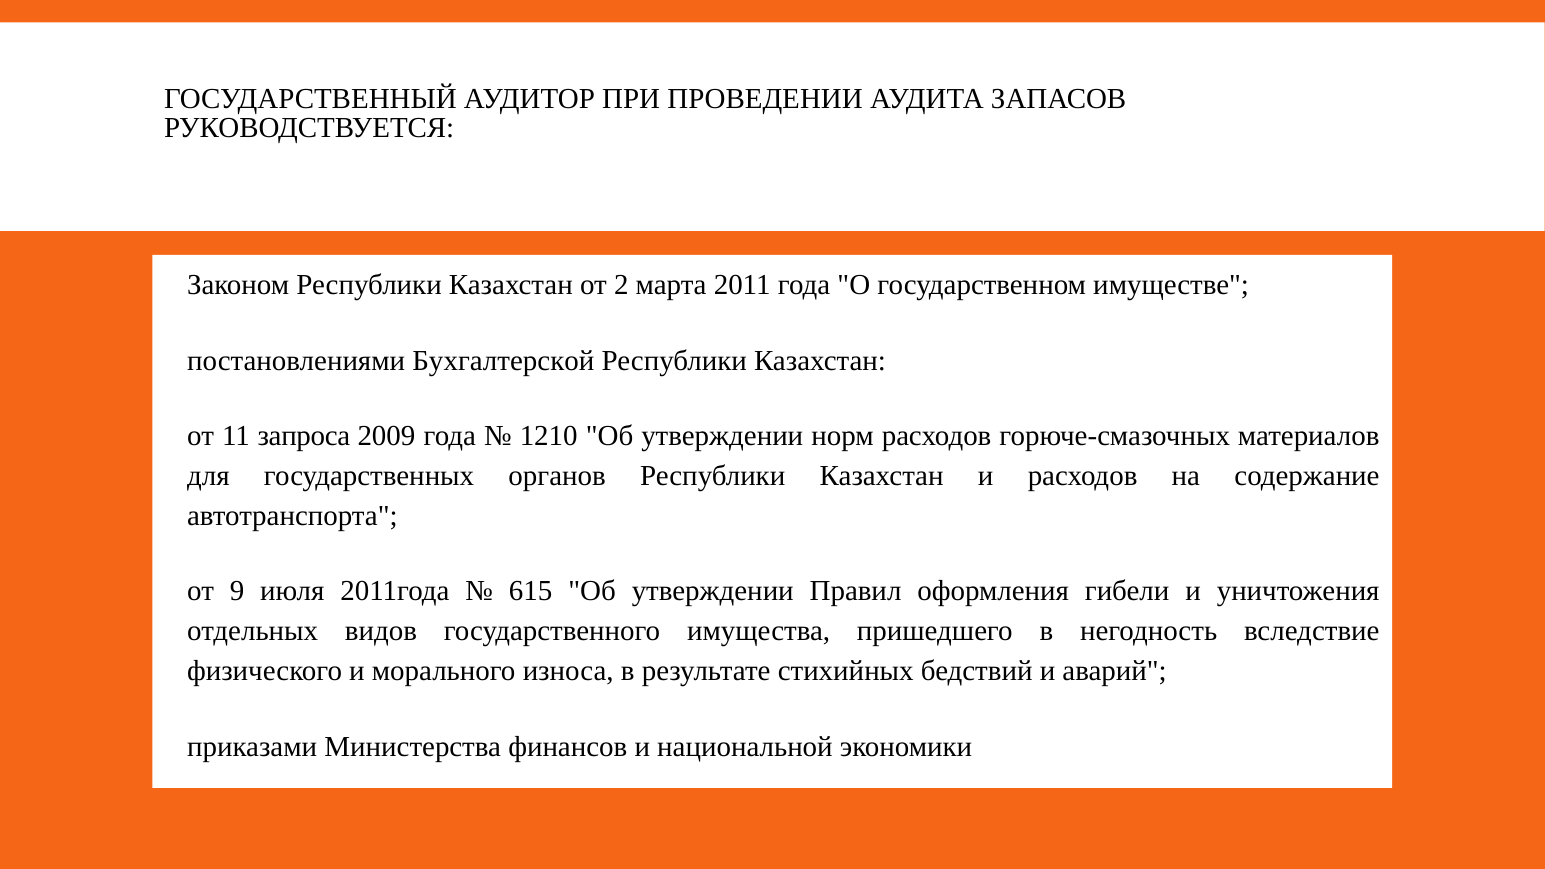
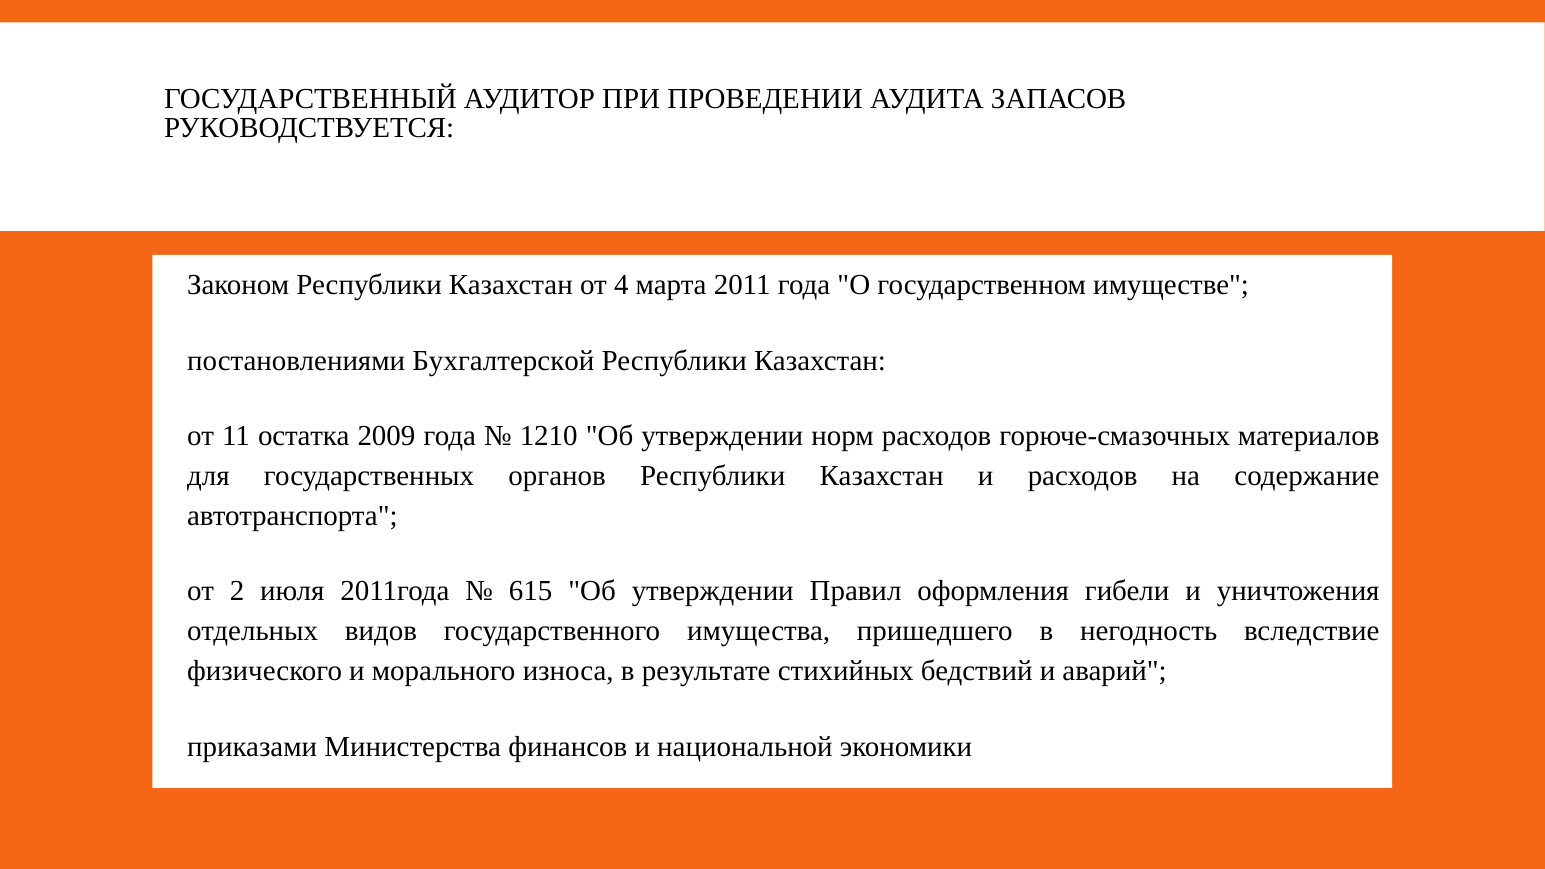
2: 2 -> 4 (621, 285)
запроса: запроса -> остатка (304, 436)
9: 9 -> 2 (237, 591)
